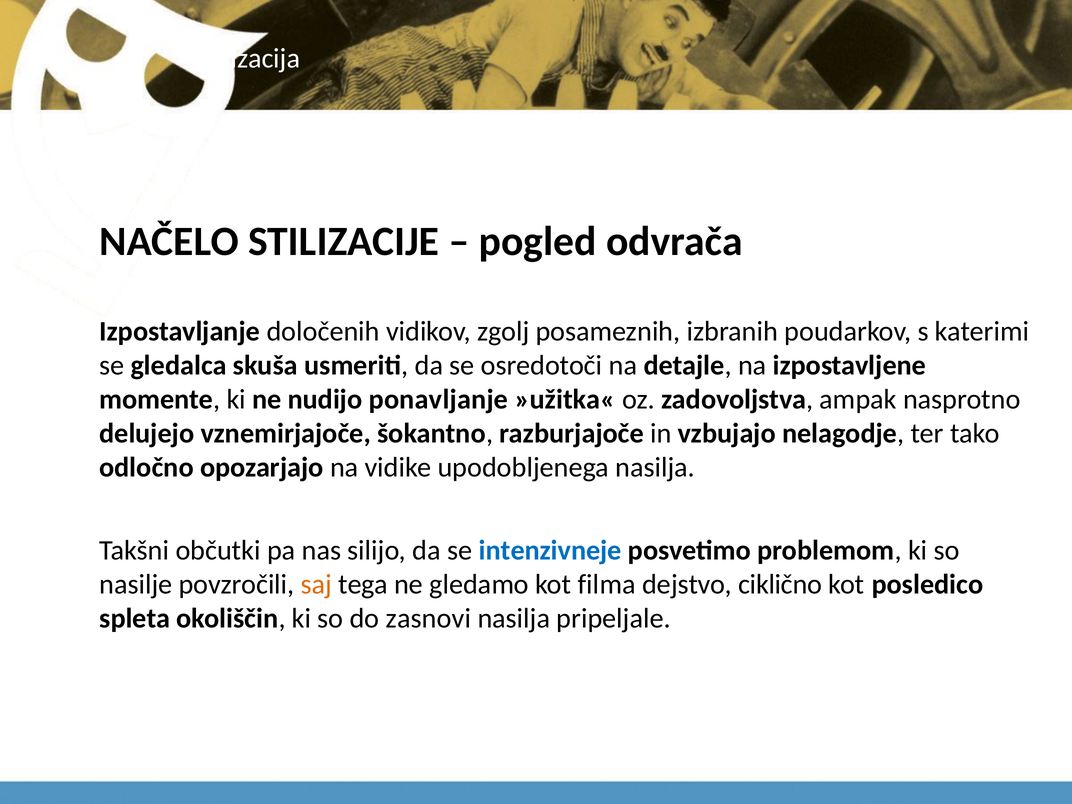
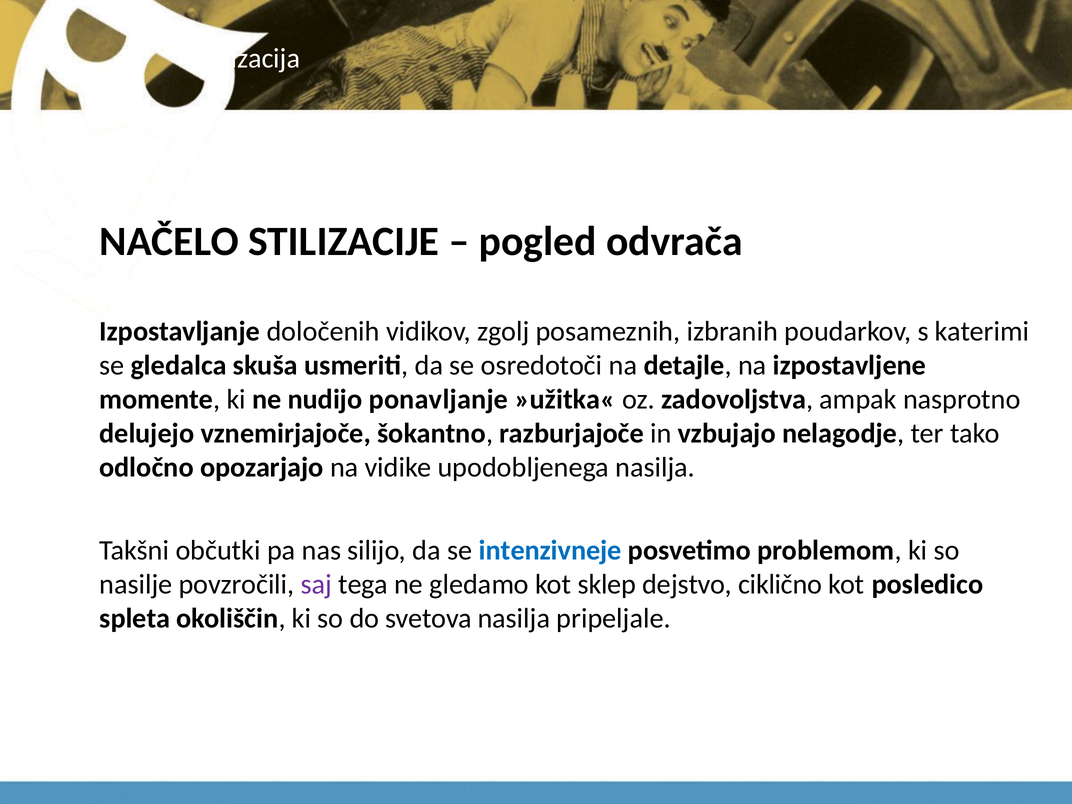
saj colour: orange -> purple (316, 584)
filma: filma -> sklep (607, 584)
zasnovi: zasnovi -> svetova (429, 618)
